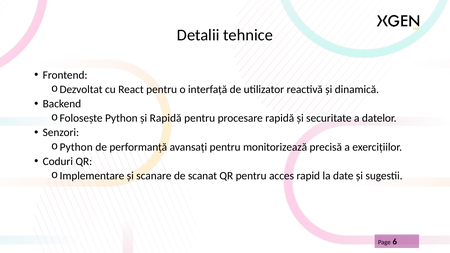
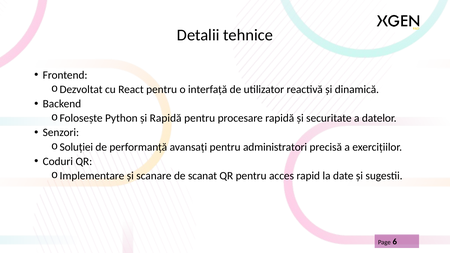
o Python: Python -> Soluției (76, 147)
monitorizează: monitorizează -> administratori (275, 147)
